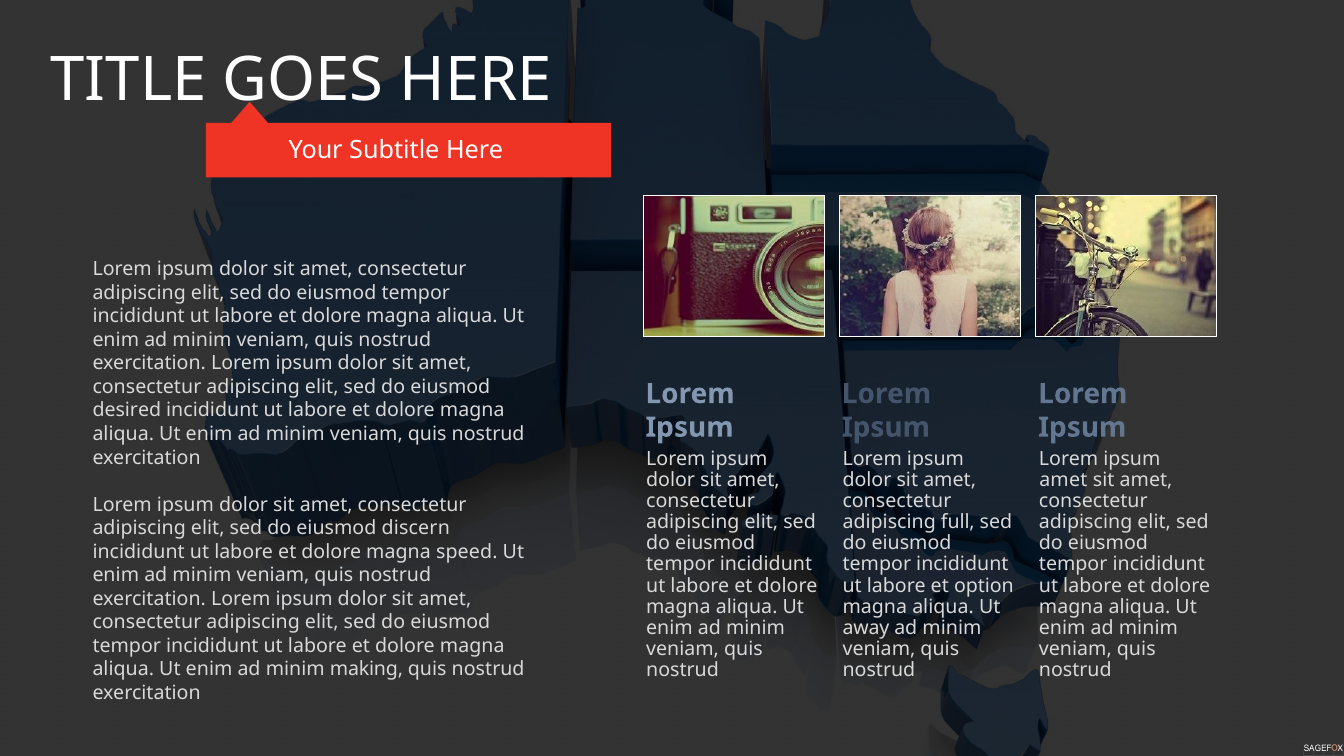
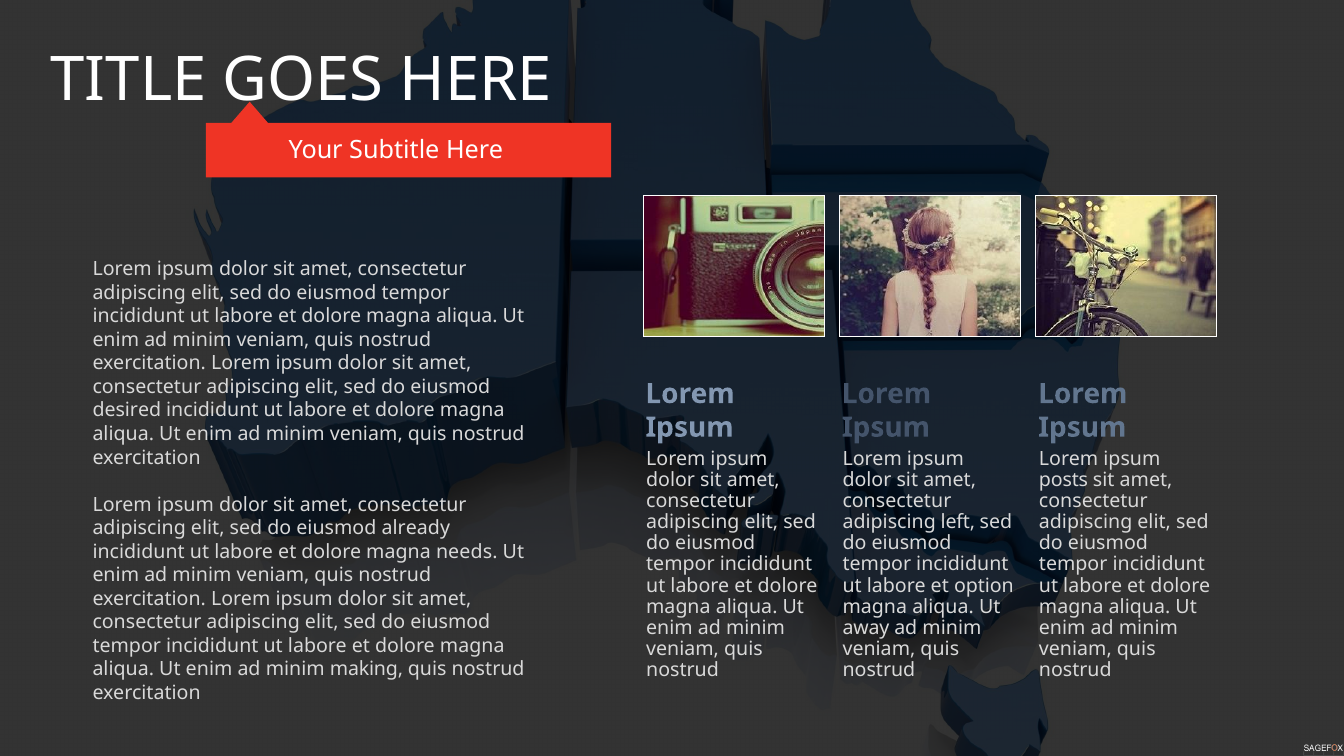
amet: amet -> posts (1064, 480)
full: full -> left (958, 522)
discern: discern -> already (416, 528)
speed: speed -> needs (467, 552)
